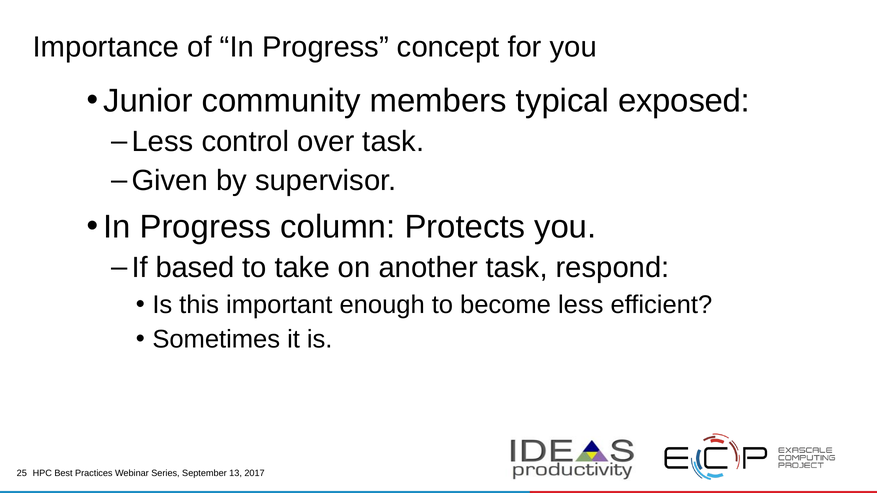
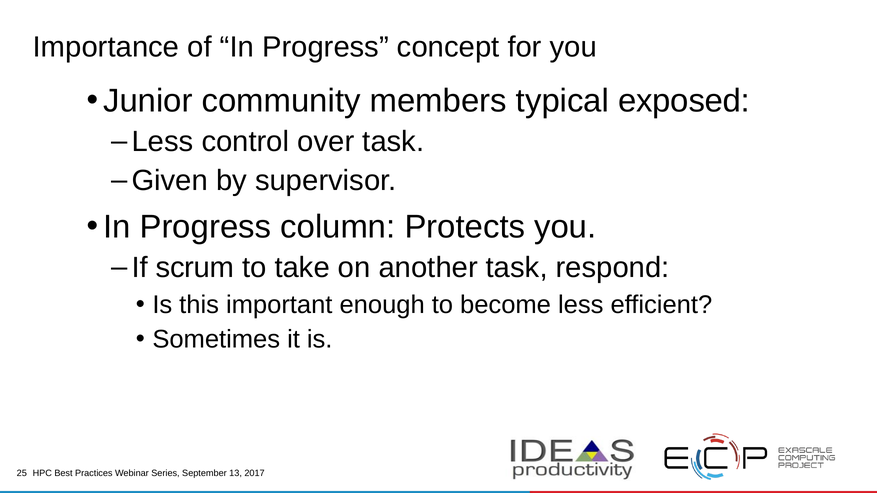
based: based -> scrum (195, 268)
